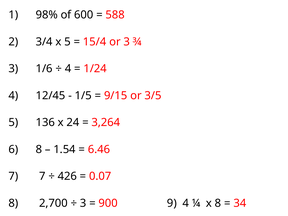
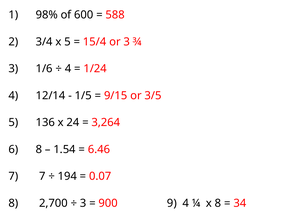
12/45: 12/45 -> 12/14 (51, 96)
426: 426 -> 194 (67, 176)
